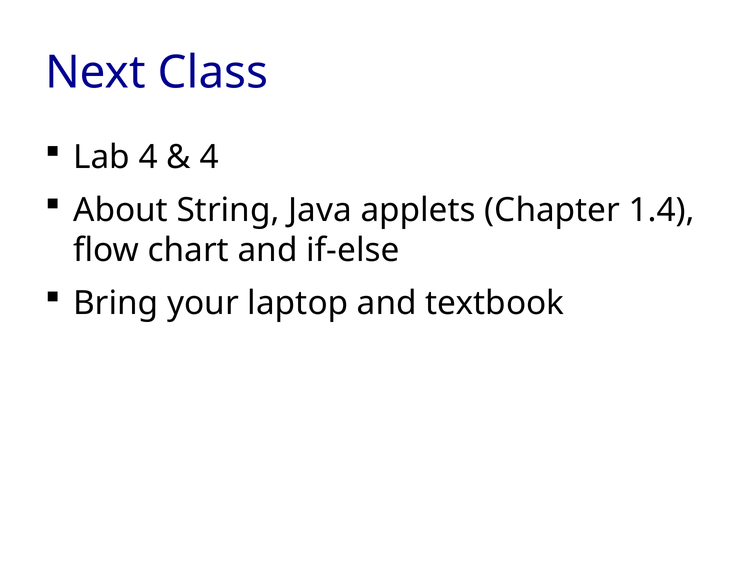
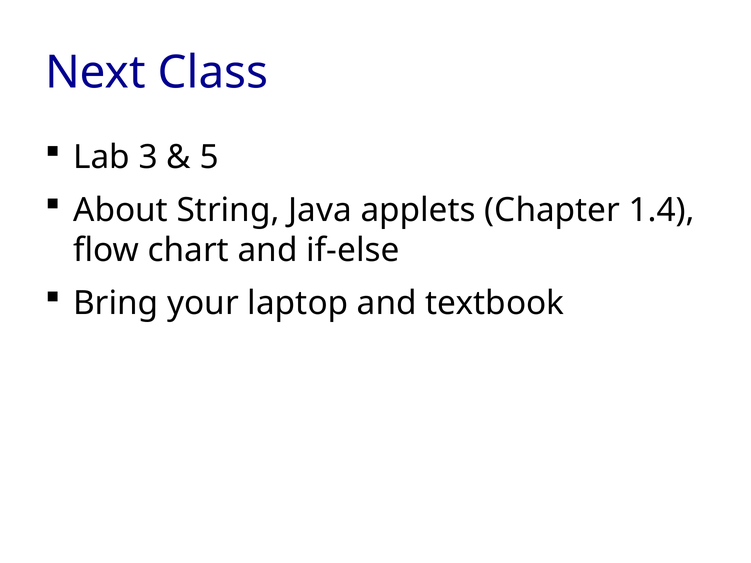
Lab 4: 4 -> 3 (148, 158)
4: 4 -> 5 (209, 158)
